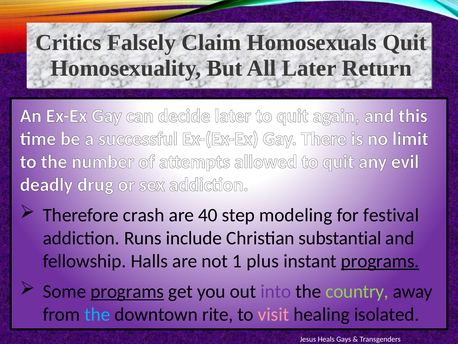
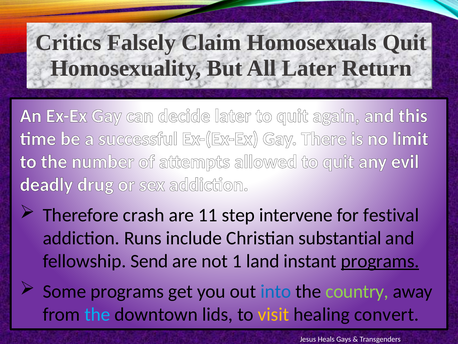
40: 40 -> 11 (208, 215)
modeling: modeling -> intervene (296, 215)
Halls: Halls -> Send (149, 261)
plus: plus -> land (263, 261)
programs underline: present -> none (127, 291)
into colour: purple -> blue (276, 291)
rite: rite -> lids (218, 314)
visit colour: pink -> yellow (273, 314)
isolated: isolated -> convert (387, 314)
